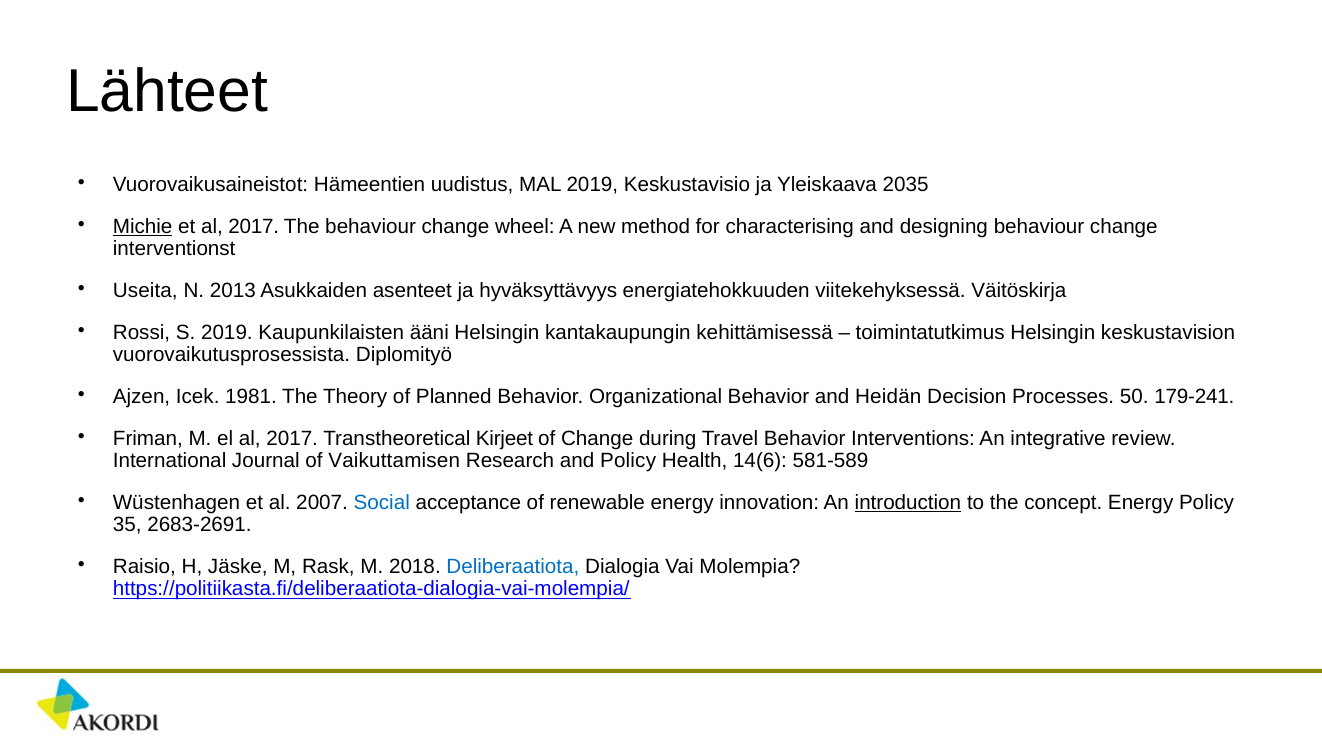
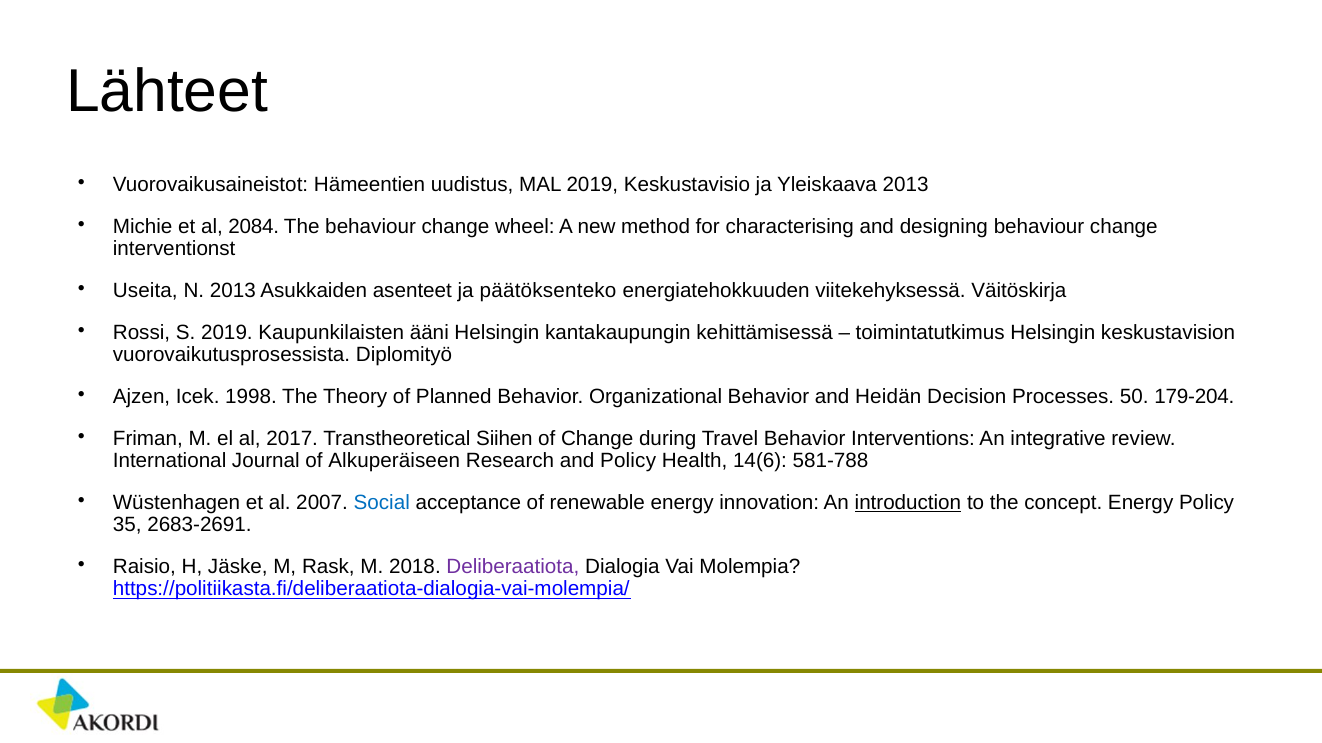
Yleiskaava 2035: 2035 -> 2013 (906, 185)
Michie underline: present -> none (143, 227)
et al 2017: 2017 -> 2084 (254, 227)
hyväksyttävyys: hyväksyttävyys -> päätöksenteko (548, 291)
1981: 1981 -> 1998 (251, 397)
179-241: 179-241 -> 179-204 (1194, 397)
Kirjeet: Kirjeet -> Siihen (504, 439)
Vaikuttamisen: Vaikuttamisen -> Alkuperäiseen (394, 461)
581-589: 581-589 -> 581-788 (830, 461)
Deliberaatiota colour: blue -> purple (513, 567)
